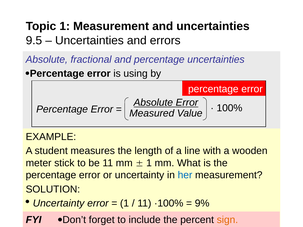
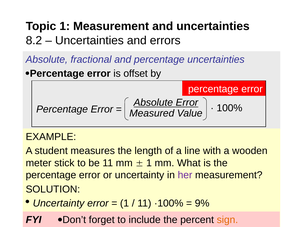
9.5: 9.5 -> 8.2 (34, 40)
using: using -> offset (136, 74)
her colour: blue -> purple (185, 175)
